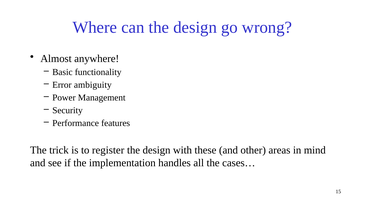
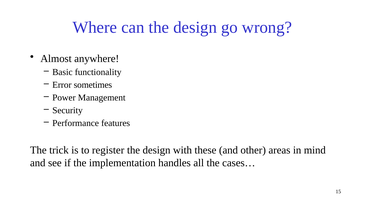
ambiguity: ambiguity -> sometimes (93, 85)
